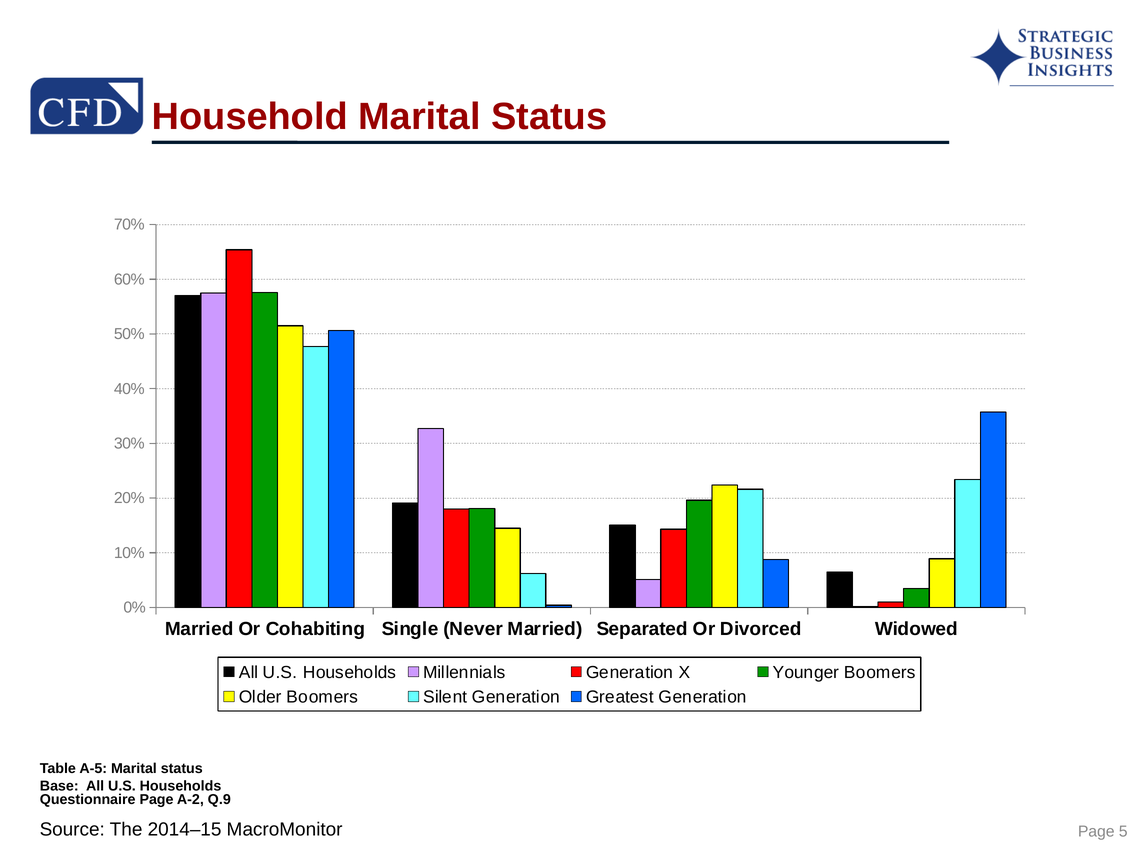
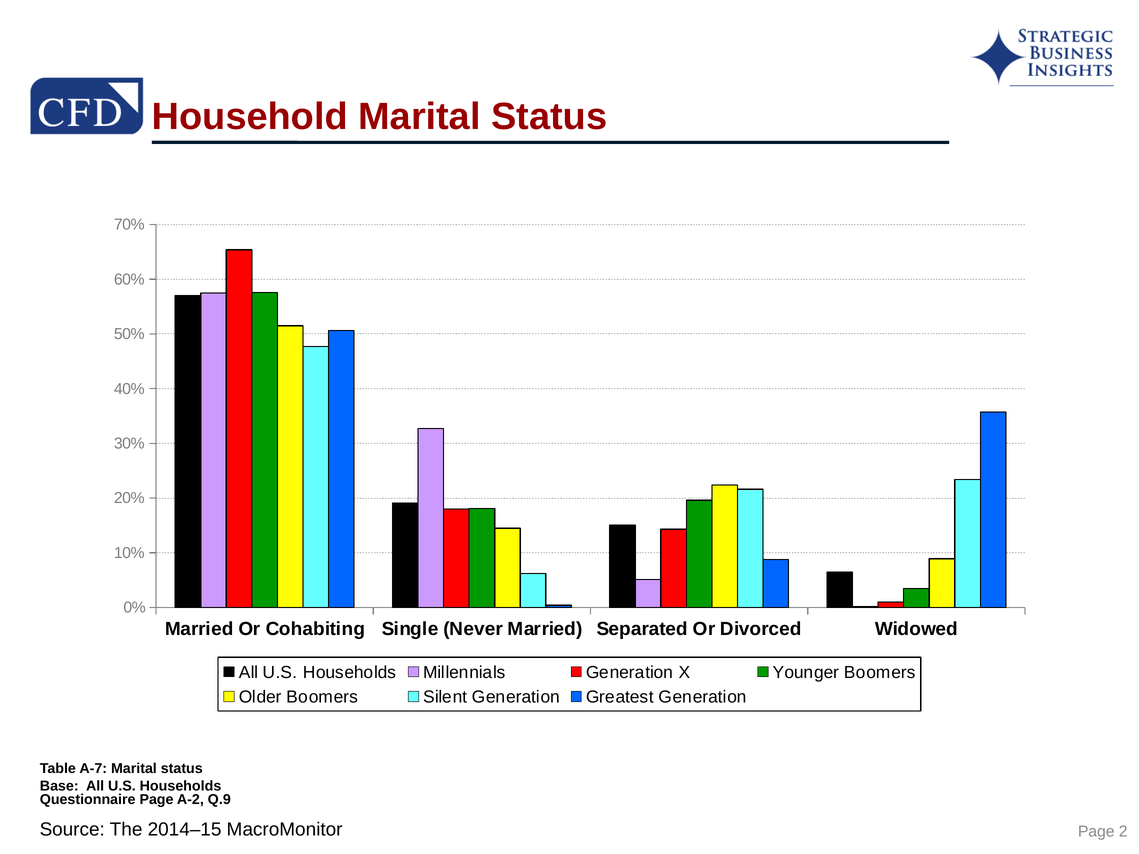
A-5: A-5 -> A-7 (93, 769)
5: 5 -> 2 (1123, 832)
